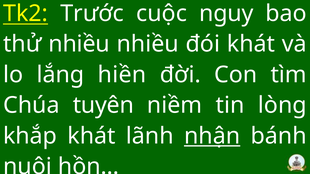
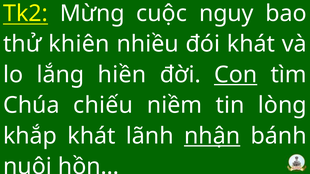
Trước: Trước -> Mừng (92, 13)
thử nhiều: nhiều -> khiên (79, 44)
Con underline: none -> present (236, 75)
tuyên: tuyên -> chiếu (103, 106)
